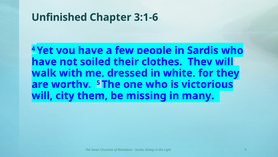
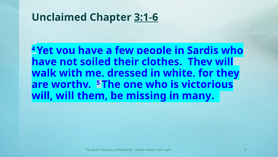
Unfinished: Unfinished -> Unclaimed (59, 17)
3:1-6 underline: none -> present (146, 17)
will city: city -> will (65, 95)
